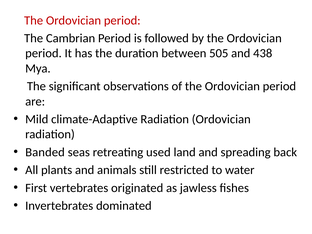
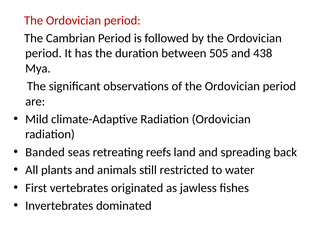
used: used -> reefs (158, 152)
